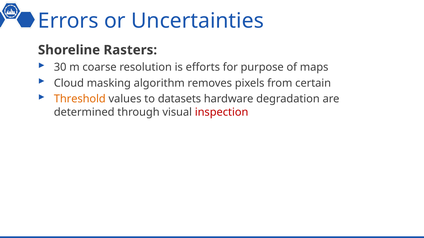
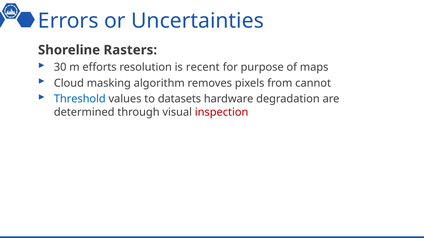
coarse: coarse -> efforts (100, 67)
efforts: efforts -> recent (203, 67)
certain: certain -> cannot (313, 83)
Threshold colour: orange -> blue (80, 99)
